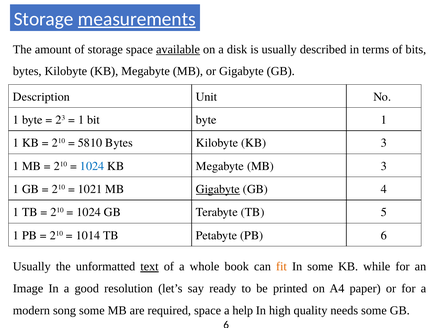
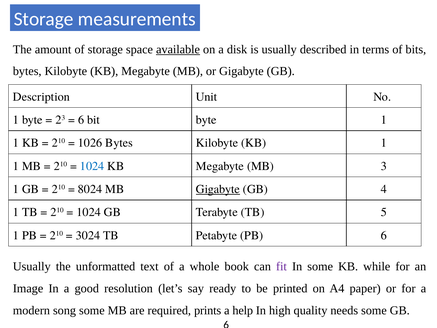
measurements underline: present -> none (137, 19)
1: 1 -> 6 (81, 120)
5810: 5810 -> 1026 (90, 143)
KB 3: 3 -> 1 (384, 143)
1021: 1021 -> 8024 (90, 189)
1014: 1014 -> 3024 (88, 235)
text underline: present -> none (149, 266)
fit colour: orange -> purple (281, 266)
required space: space -> prints (208, 310)
